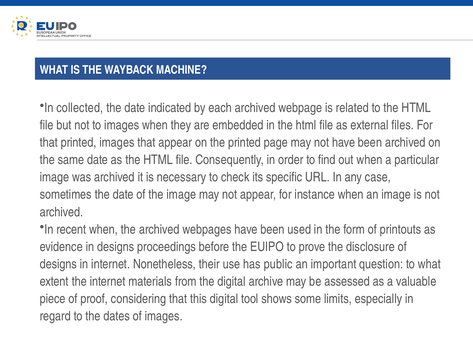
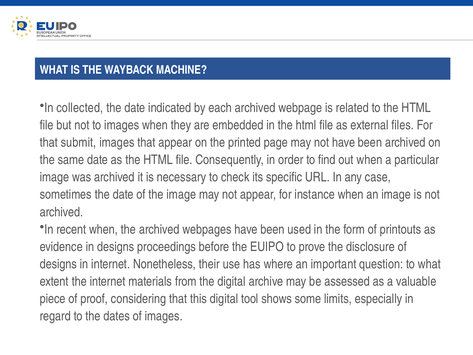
that printed: printed -> submit (79, 142)
public: public -> where (278, 264)
